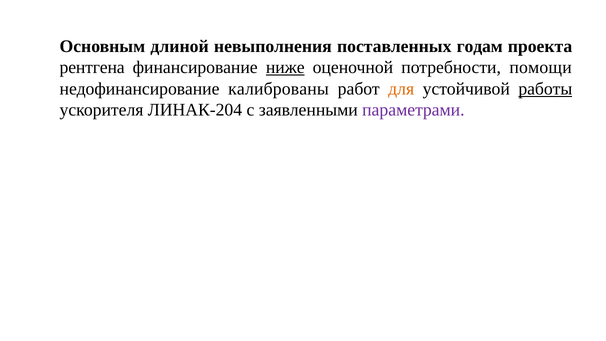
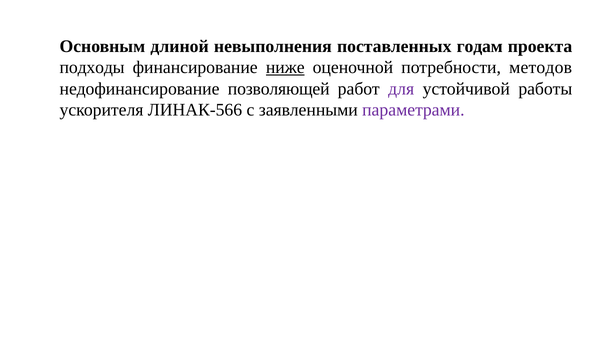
рентгена: рентгена -> подходы (92, 67)
помощи: помощи -> методов (541, 67)
калиброваны: калиброваны -> позволяющей (279, 89)
для colour: orange -> purple (401, 89)
работы underline: present -> none (545, 89)
ЛИНАК-204: ЛИНАК-204 -> ЛИНАК-566 (195, 110)
